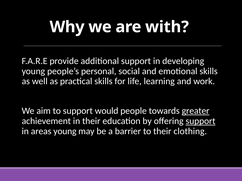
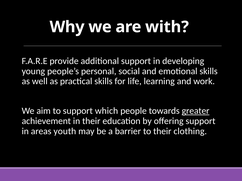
would: would -> which (107, 111)
support underline: present -> none (201, 121)
areas young: young -> youth (65, 131)
